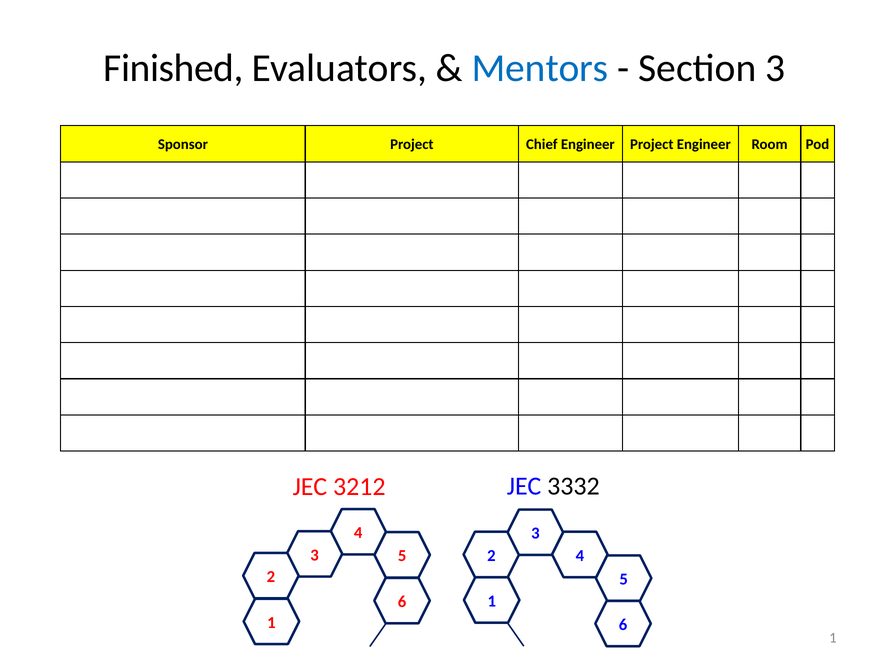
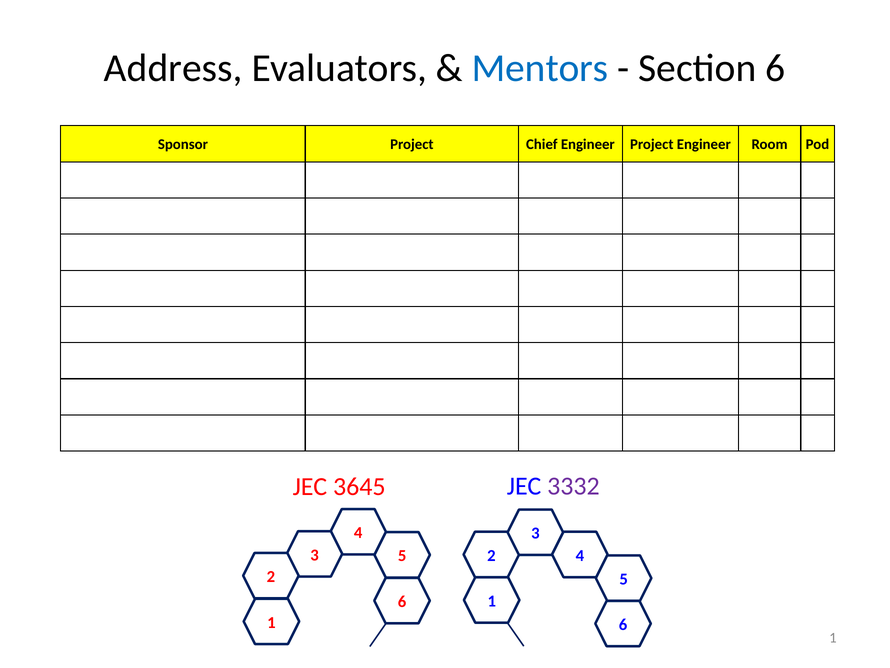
Finished: Finished -> Address (173, 68)
Section 3: 3 -> 6 (775, 68)
3212: 3212 -> 3645 (359, 486)
3332 colour: black -> purple (573, 486)
